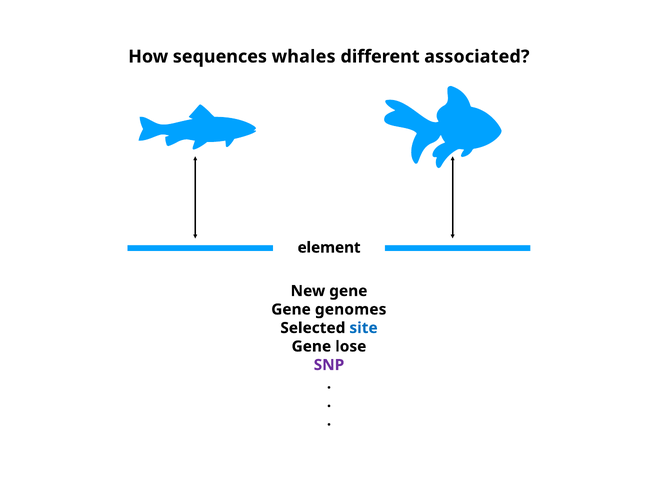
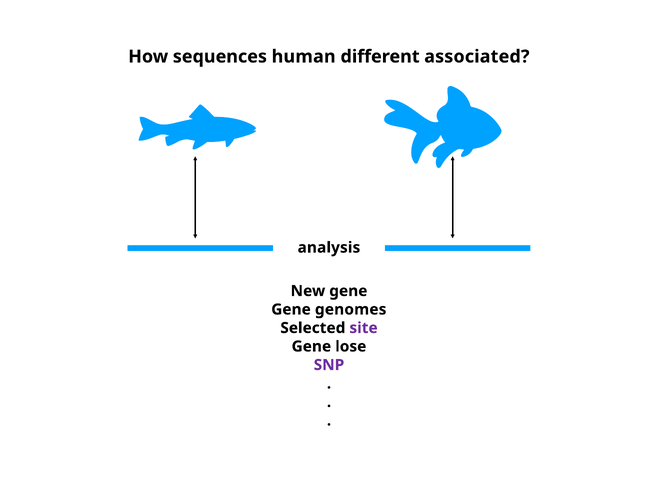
whales: whales -> human (304, 57)
element: element -> analysis (329, 248)
site colour: blue -> purple (364, 328)
